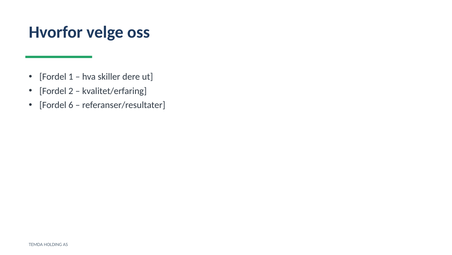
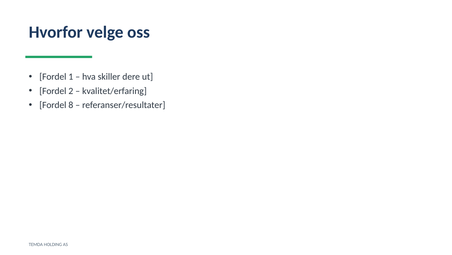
6: 6 -> 8 (71, 105)
